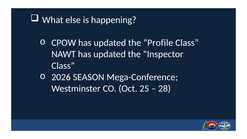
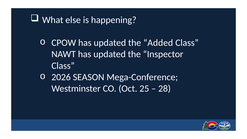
Profile: Profile -> Added (158, 43)
